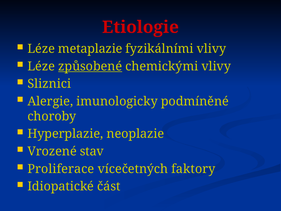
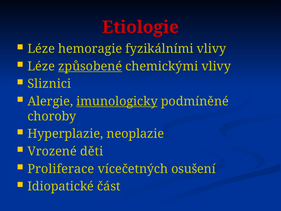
metaplazie: metaplazie -> hemoragie (90, 49)
imunologicky underline: none -> present (117, 101)
stav: stav -> děti (92, 151)
faktory: faktory -> osušení (193, 169)
